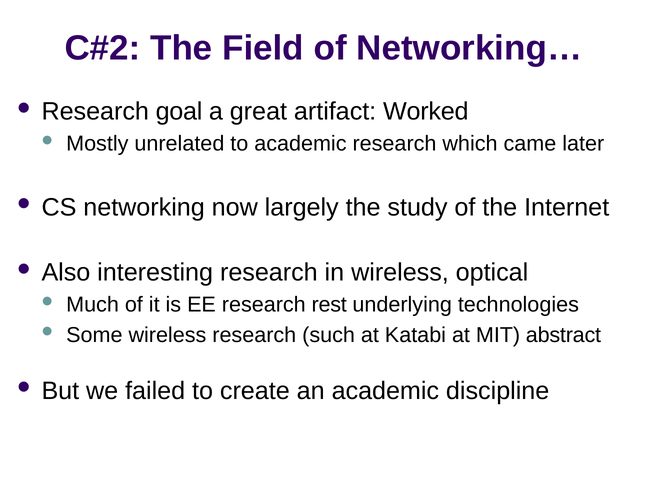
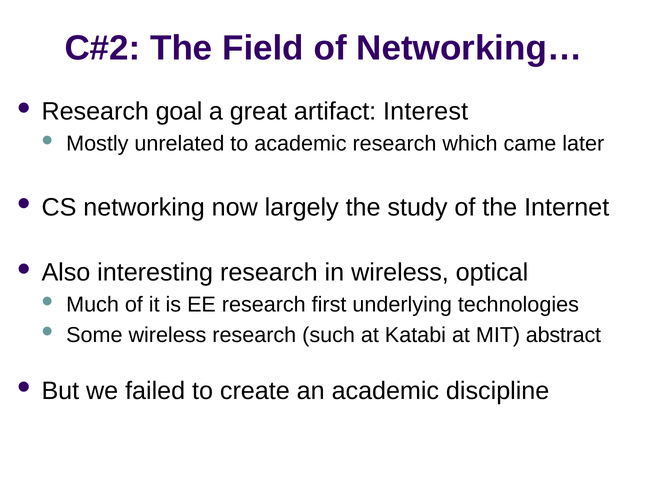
Worked: Worked -> Interest (426, 112)
rest: rest -> first (329, 305)
